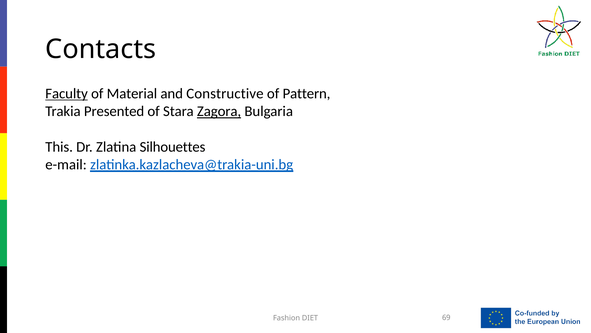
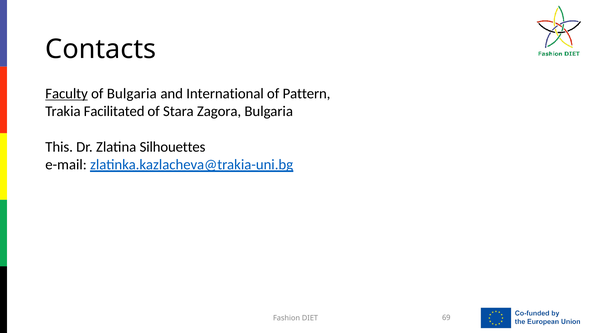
of Material: Material -> Bulgaria (132, 93)
Constructive: Constructive -> International (225, 93)
Presented: Presented -> Facilitated (114, 111)
Zagora underline: present -> none (219, 111)
